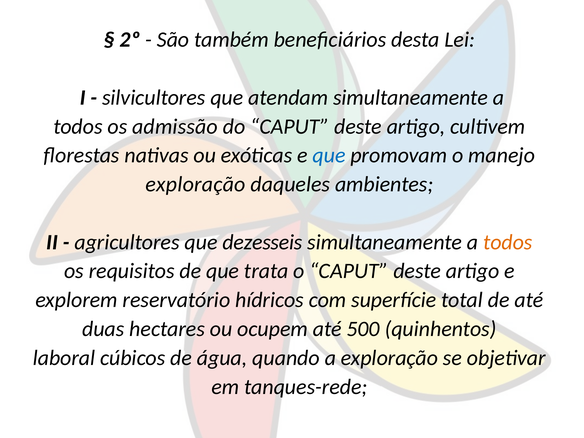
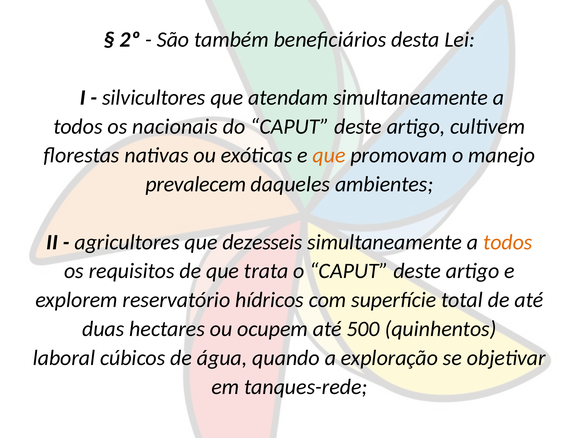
admissão: admissão -> nacionais (175, 126)
que colour: blue -> orange (329, 155)
exploração: exploração -> prevalecem (196, 184)
